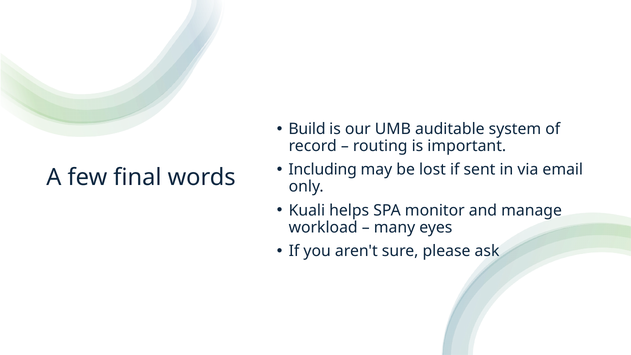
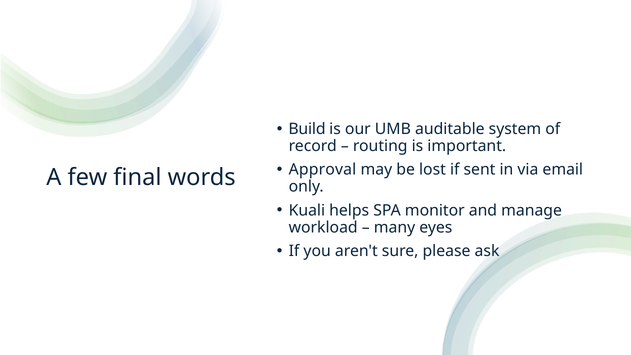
Including: Including -> Approval (322, 170)
